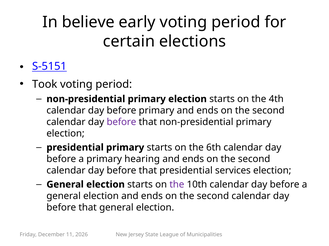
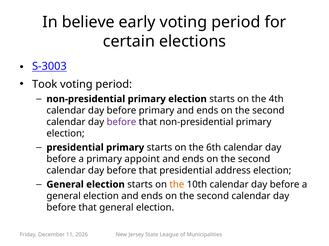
S-5151: S-5151 -> S-3003 (49, 67)
hearing: hearing -> appoint (142, 159)
services: services -> address (233, 171)
the colour: purple -> orange (177, 185)
